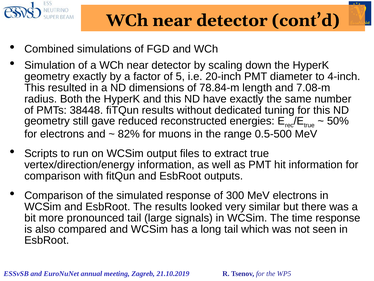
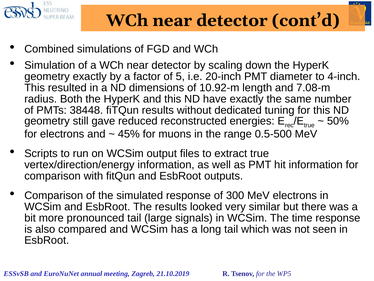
78.84-m: 78.84-m -> 10.92-m (219, 88)
82%: 82% -> 45% (129, 134)
